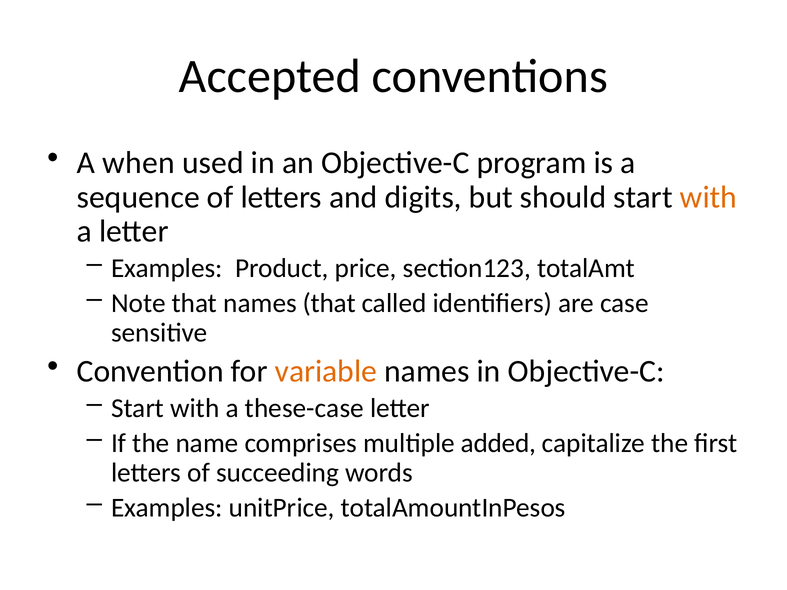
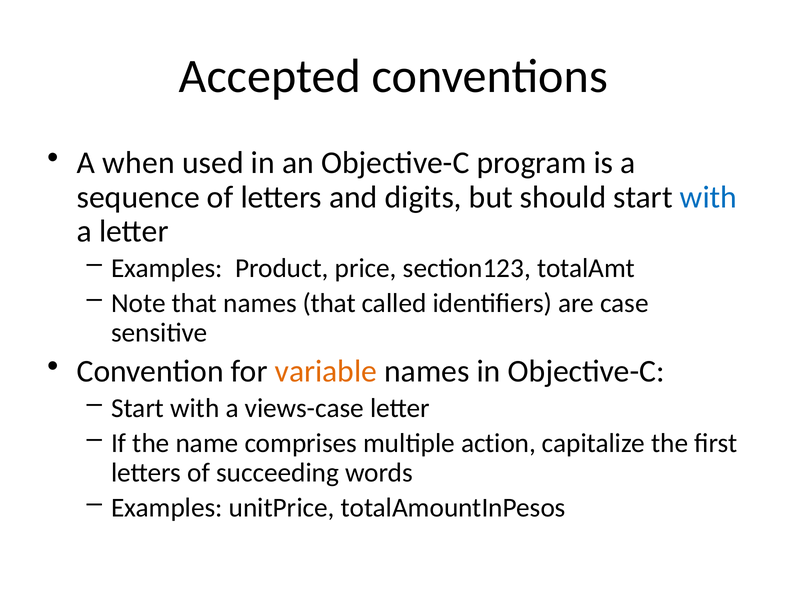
with colour: orange -> blue (708, 197)
these-case: these-case -> views-case (304, 408)
added: added -> action (499, 443)
